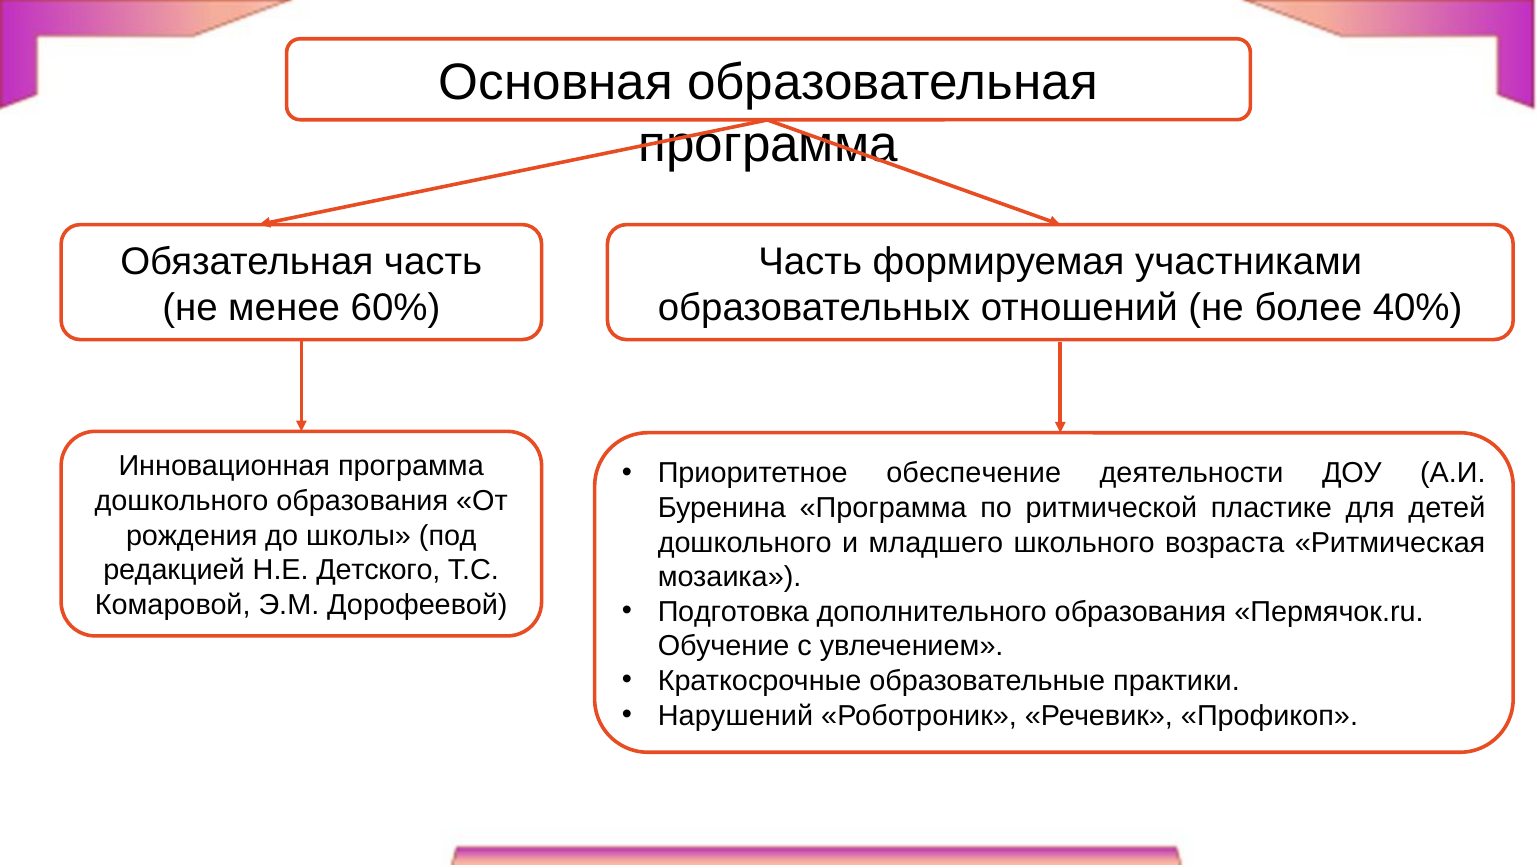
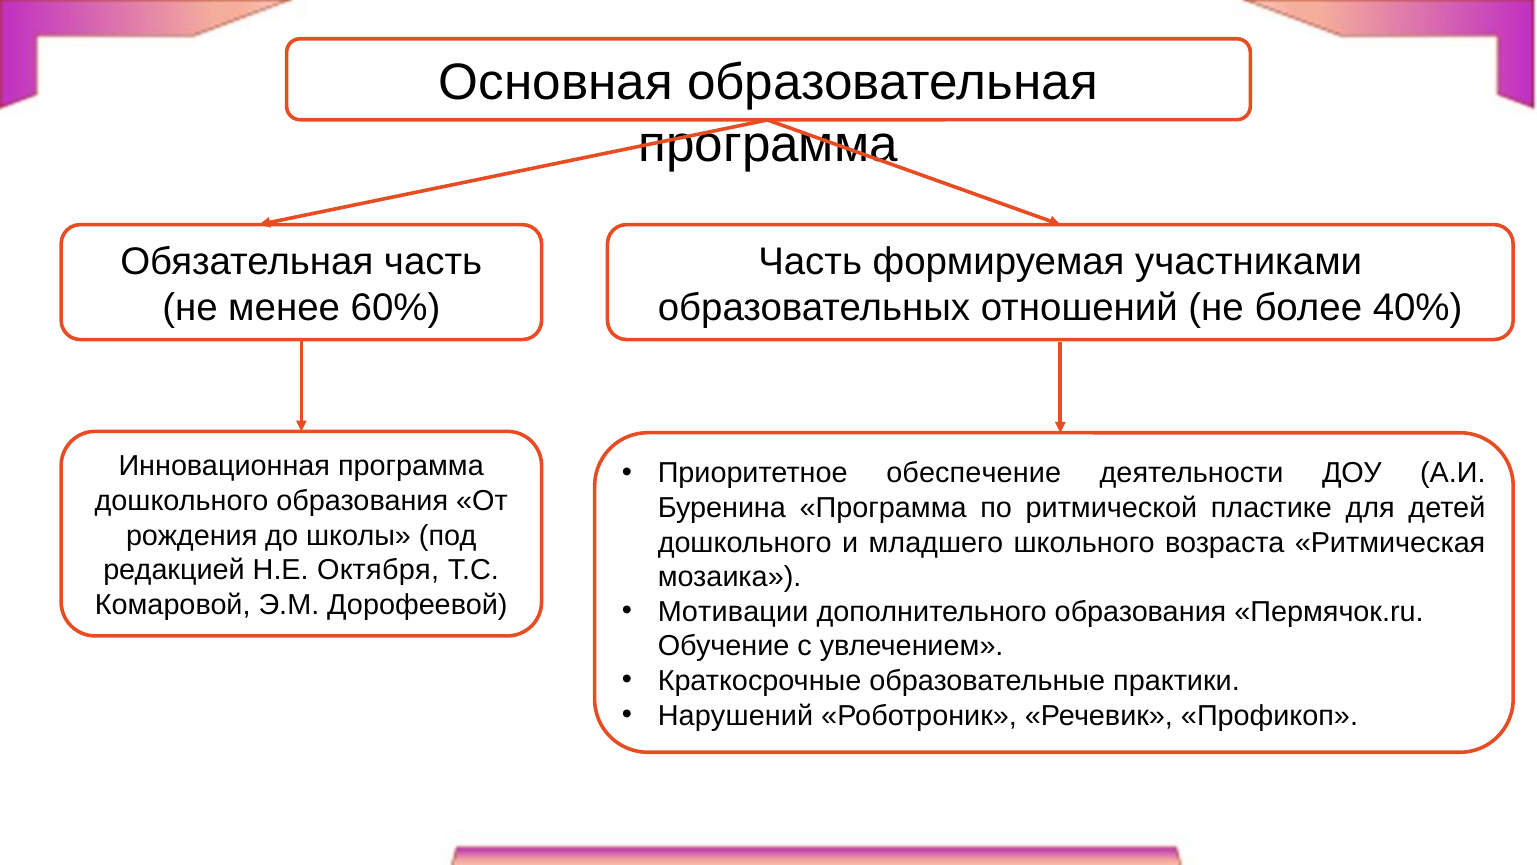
Детского: Детского -> Октября (378, 570)
Подготовка: Подготовка -> Мотивации (733, 611)
